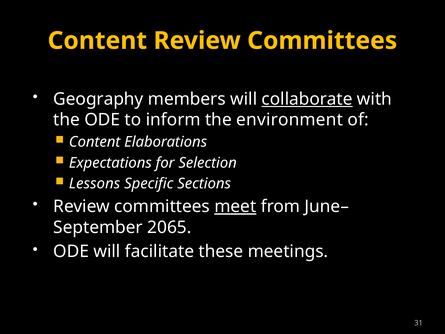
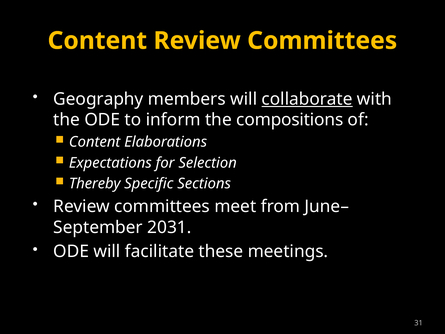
environment: environment -> compositions (290, 120)
Lessons: Lessons -> Thereby (95, 183)
meet underline: present -> none (235, 206)
2065: 2065 -> 2031 (169, 227)
